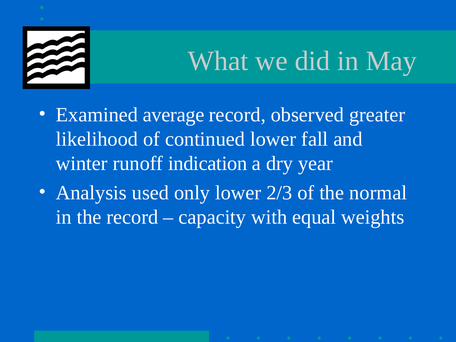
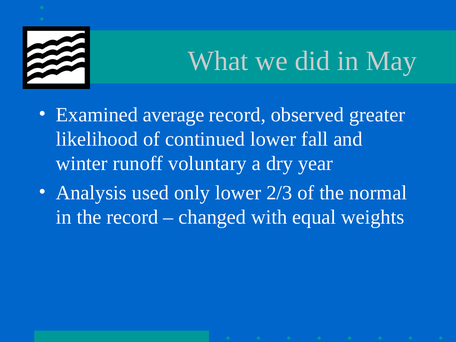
indication: indication -> voluntary (207, 163)
capacity: capacity -> changed (212, 217)
